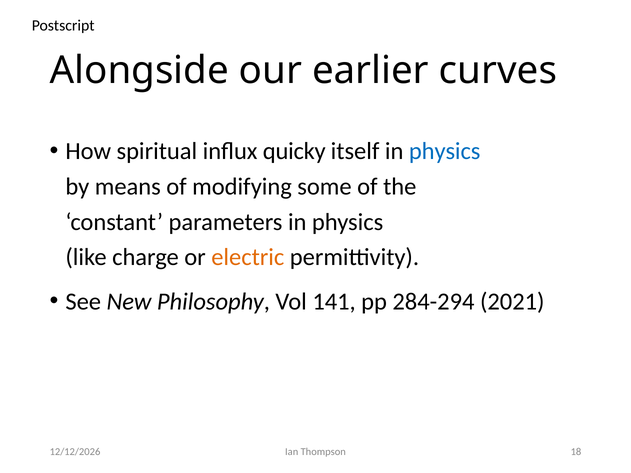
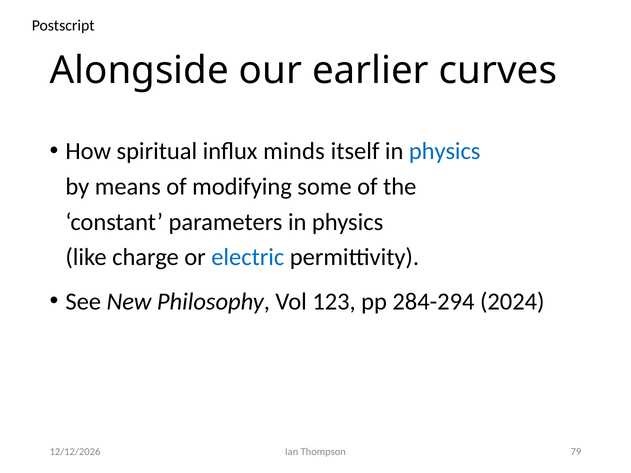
quicky: quicky -> minds (294, 151)
electric colour: orange -> blue (248, 258)
141: 141 -> 123 (334, 302)
2021: 2021 -> 2024 (512, 302)
18: 18 -> 79 (576, 452)
